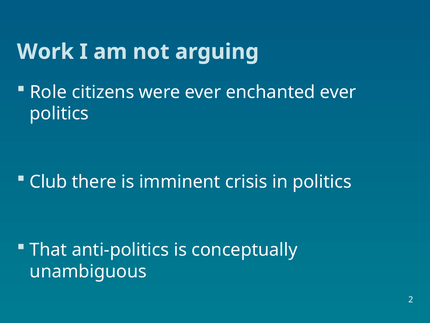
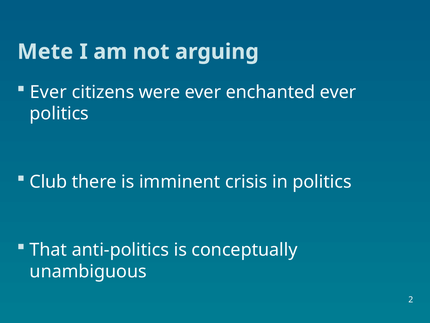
Work: Work -> Mete (45, 52)
Role: Role -> Ever (48, 92)
